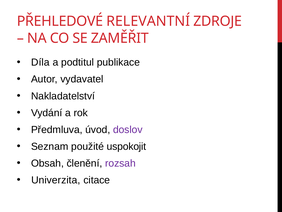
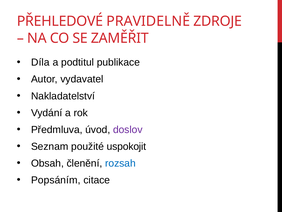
RELEVANTNÍ: RELEVANTNÍ -> PRAVIDELNĚ (148, 21)
rozsah colour: purple -> blue (120, 163)
Univerzita: Univerzita -> Popsáním (56, 180)
